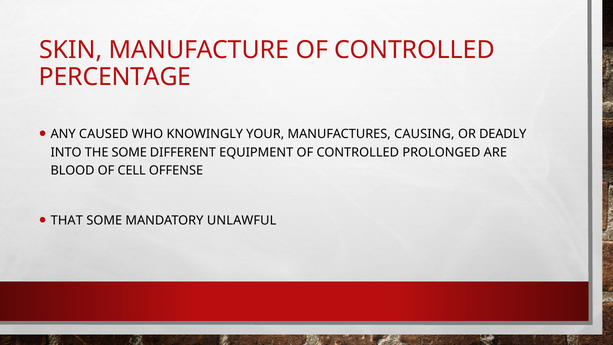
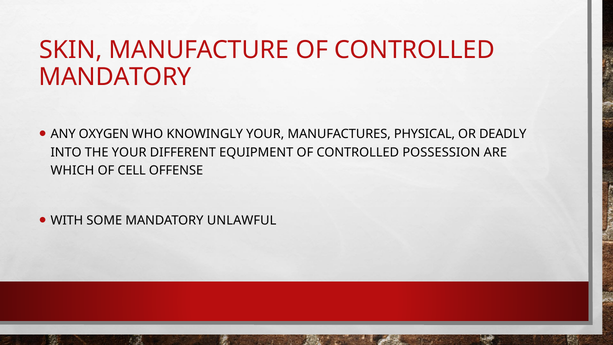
PERCENTAGE: PERCENTAGE -> MANDATORY (115, 77)
CAUSED: CAUSED -> OXYGEN (104, 134)
CAUSING: CAUSING -> PHYSICAL (424, 134)
THE SOME: SOME -> YOUR (129, 152)
PROLONGED: PROLONGED -> POSSESSION (441, 152)
BLOOD: BLOOD -> WHICH (72, 171)
THAT: THAT -> WITH (67, 220)
